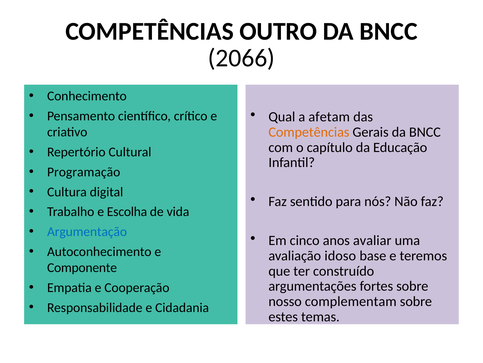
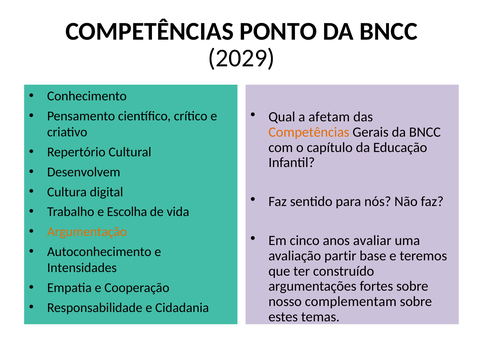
OUTRO: OUTRO -> PONTO (278, 31)
2066: 2066 -> 2029 (241, 58)
Programação: Programação -> Desenvolvem (84, 172)
Argumentação colour: blue -> orange (87, 231)
idoso: idoso -> partir (340, 255)
Componente: Componente -> Intensidades (82, 267)
